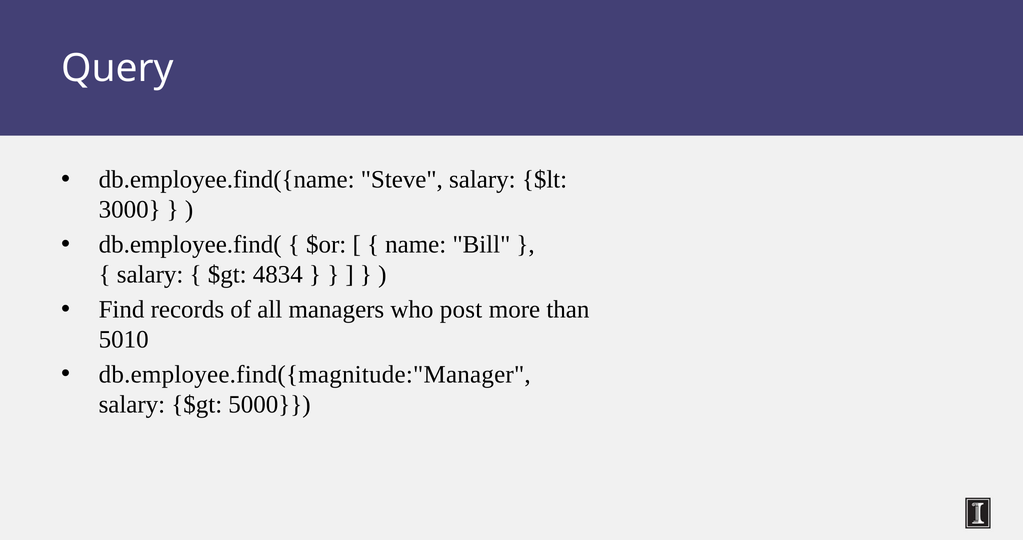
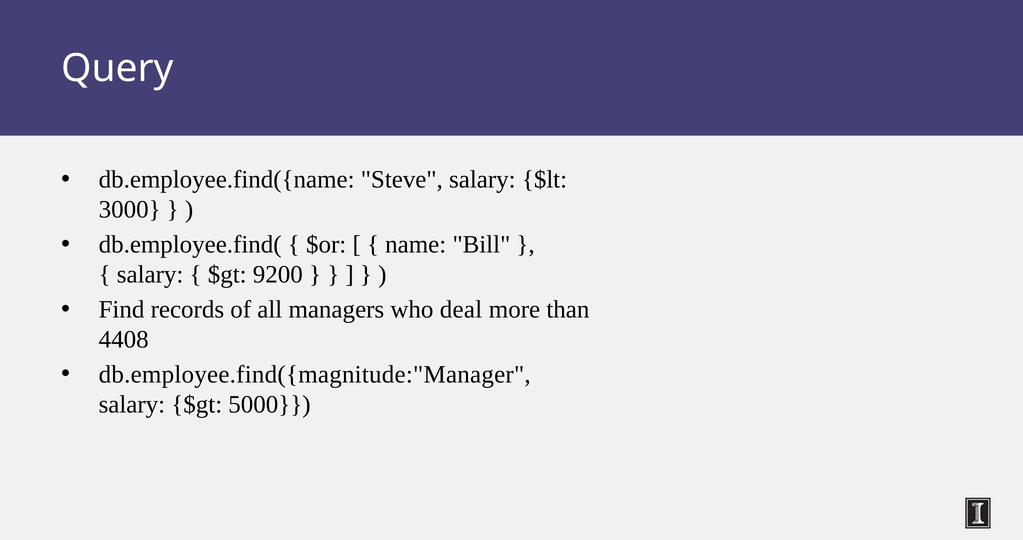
4834: 4834 -> 9200 (278, 275)
post: post -> deal (461, 310)
5010: 5010 -> 4408 (124, 340)
